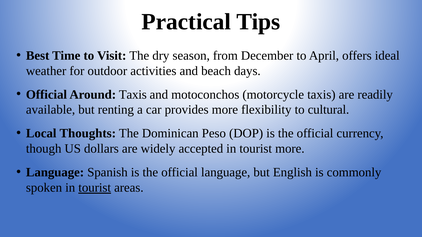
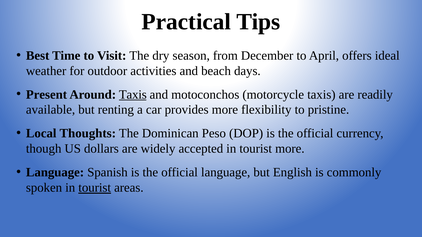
Official: Official -> Present (46, 95)
Taxis underline: none -> present (133, 95)
cultural: cultural -> pristine (328, 110)
